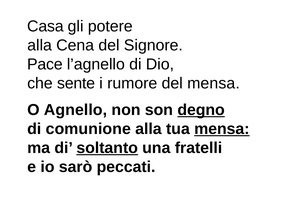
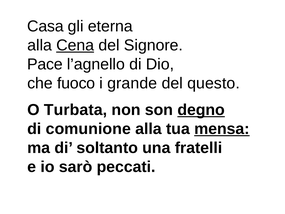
potere: potere -> eterna (110, 26)
Cena underline: none -> present (75, 45)
sente: sente -> fuoco (76, 83)
rumore: rumore -> grande (132, 83)
del mensa: mensa -> questo (214, 83)
Agnello: Agnello -> Turbata (76, 110)
soltanto underline: present -> none (107, 148)
